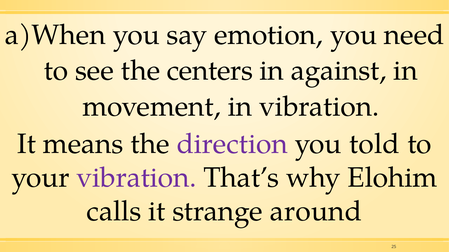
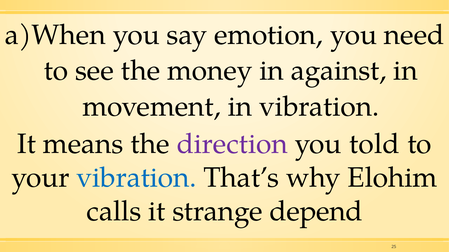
centers: centers -> money (210, 71)
vibration colour: purple -> blue (136, 178)
around: around -> depend (316, 212)
